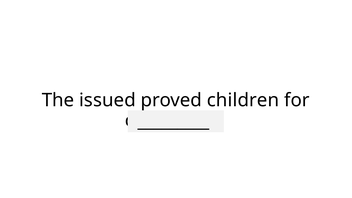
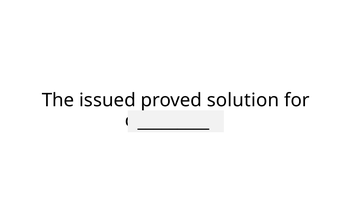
children: children -> solution (243, 100)
